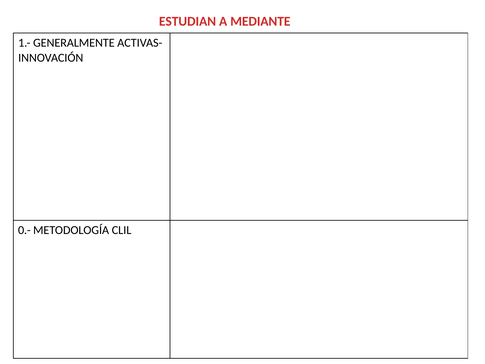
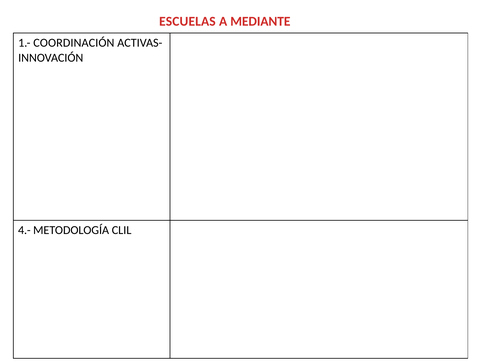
ESTUDIAN: ESTUDIAN -> ESCUELAS (187, 21)
GENERALMENTE: GENERALMENTE -> COORDINACIÓN (74, 43)
0.-: 0.- -> 4.- (24, 230)
